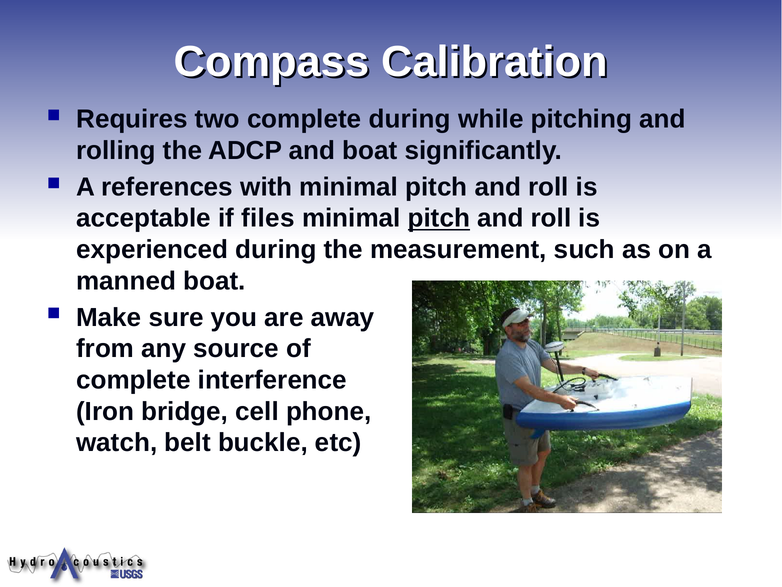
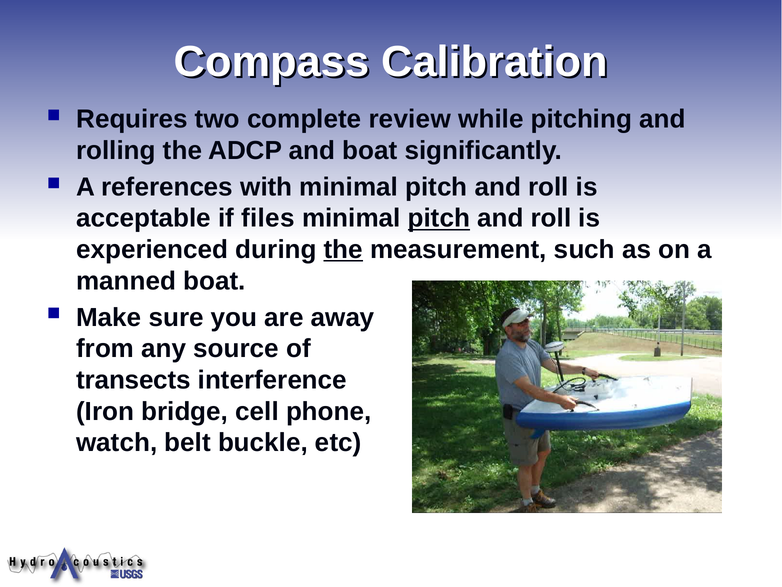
complete during: during -> review (410, 119)
the underline: none -> present (343, 249)
complete: complete -> transects (133, 380)
